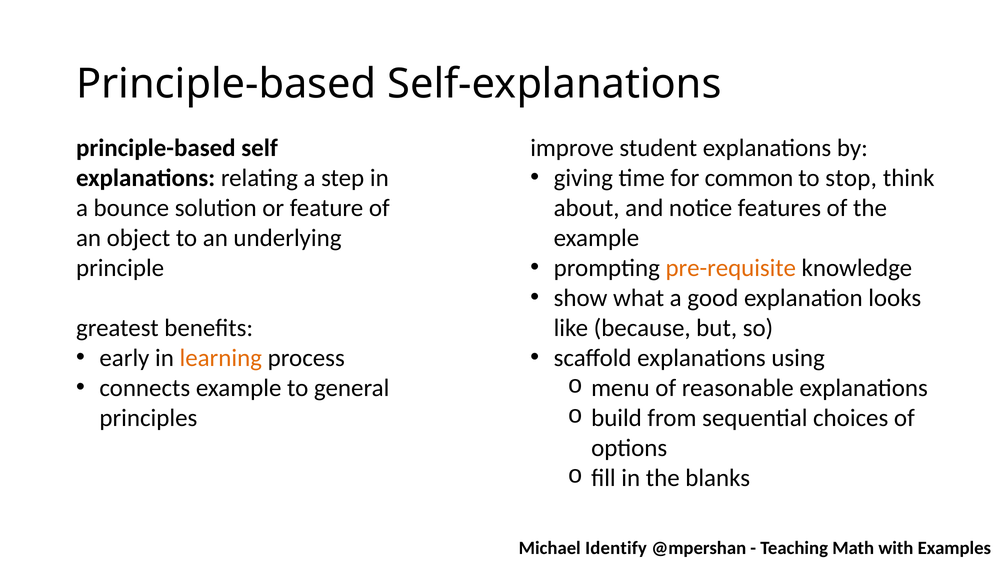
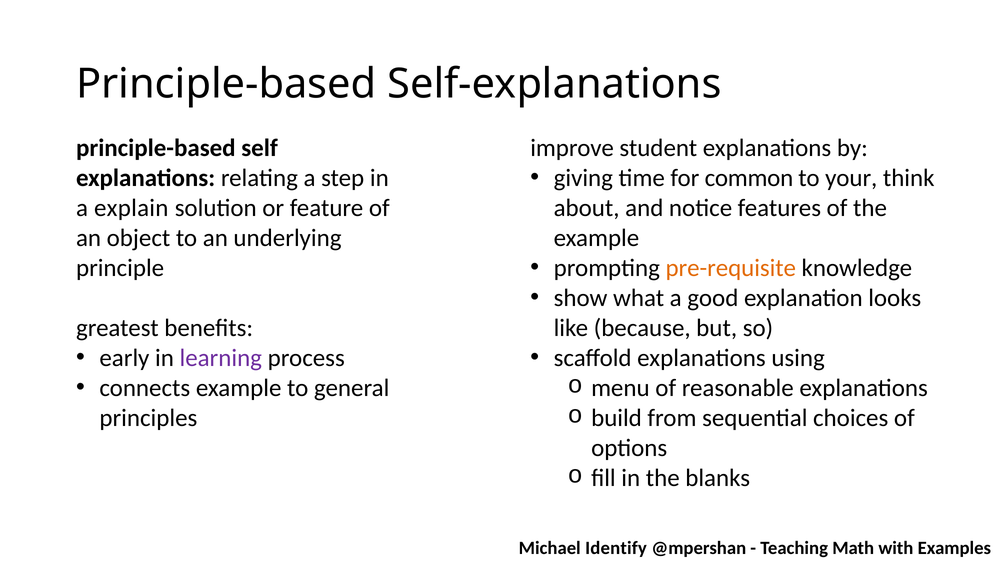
stop: stop -> your (851, 178)
bounce: bounce -> explain (131, 208)
learning colour: orange -> purple (221, 358)
